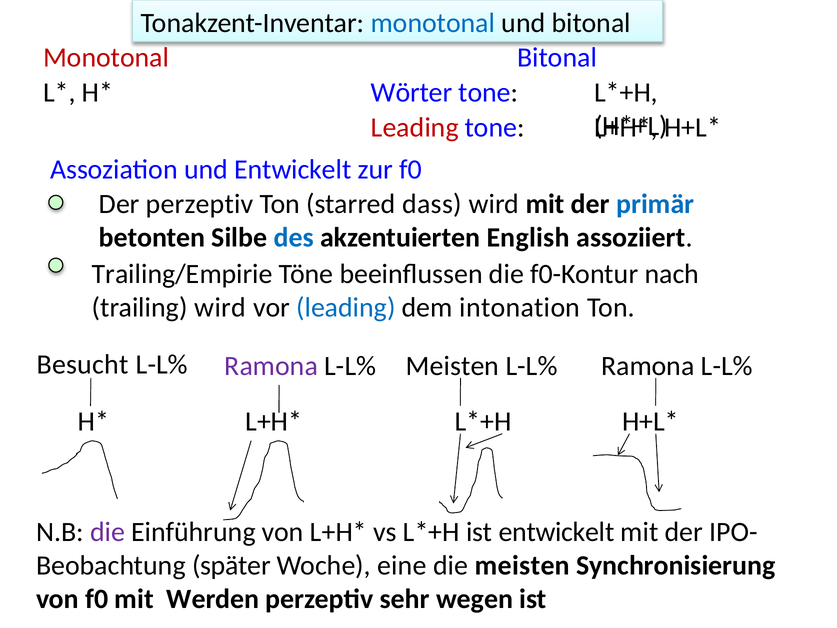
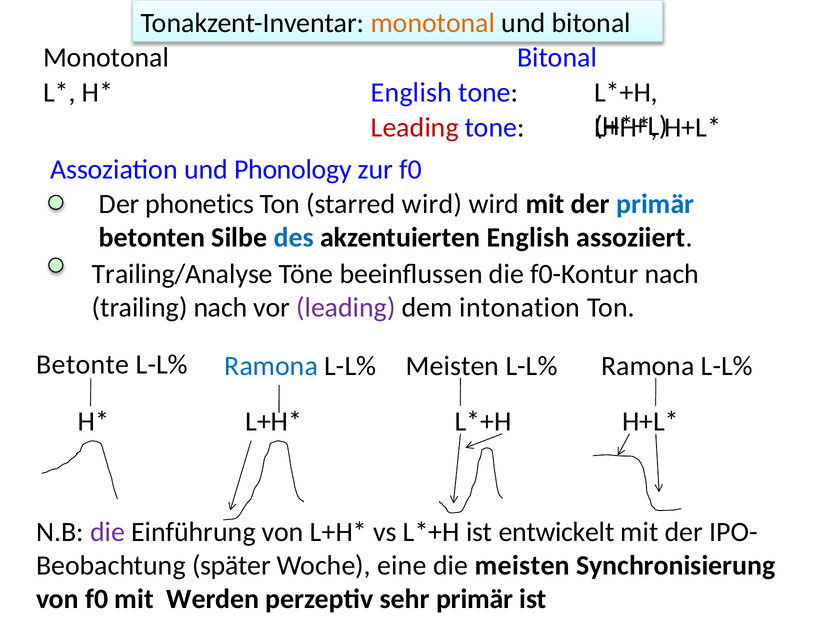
monotonal colour: blue -> orange (433, 23)
Monotonal colour: red -> black (106, 58)
Wörter: Wörter -> English (411, 93)
und Entwickelt: Entwickelt -> Phonology (293, 169)
Der perzeptiv: perzeptiv -> phonetics (200, 204)
starred dass: dass -> wird (432, 204)
Trailing/Empirie: Trailing/Empirie -> Trailing/Analyse (182, 274)
trailing wird: wird -> nach (220, 307)
leading colour: blue -> purple (346, 307)
Besucht: Besucht -> Betonte (83, 365)
Ramona colour: purple -> blue (271, 366)
sehr wegen: wegen -> primär (475, 599)
